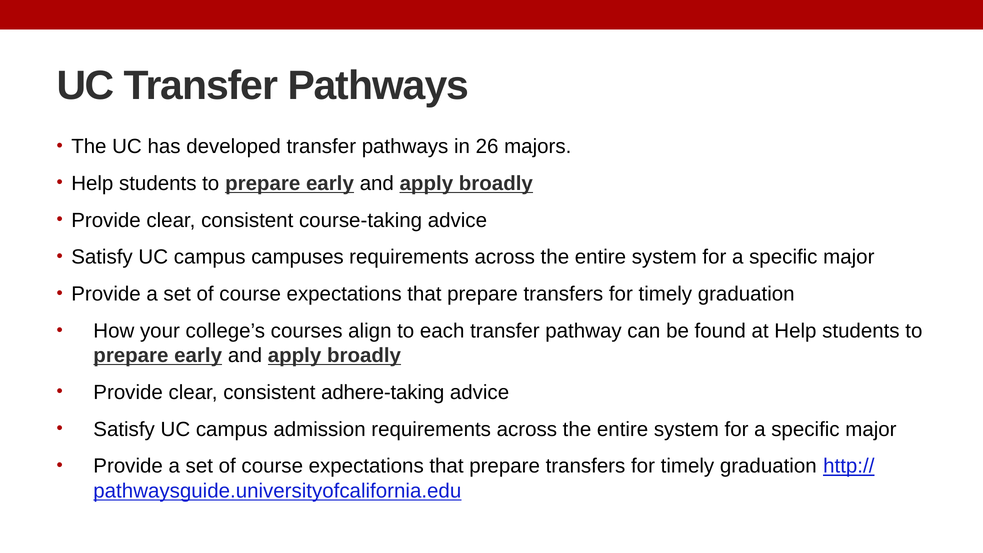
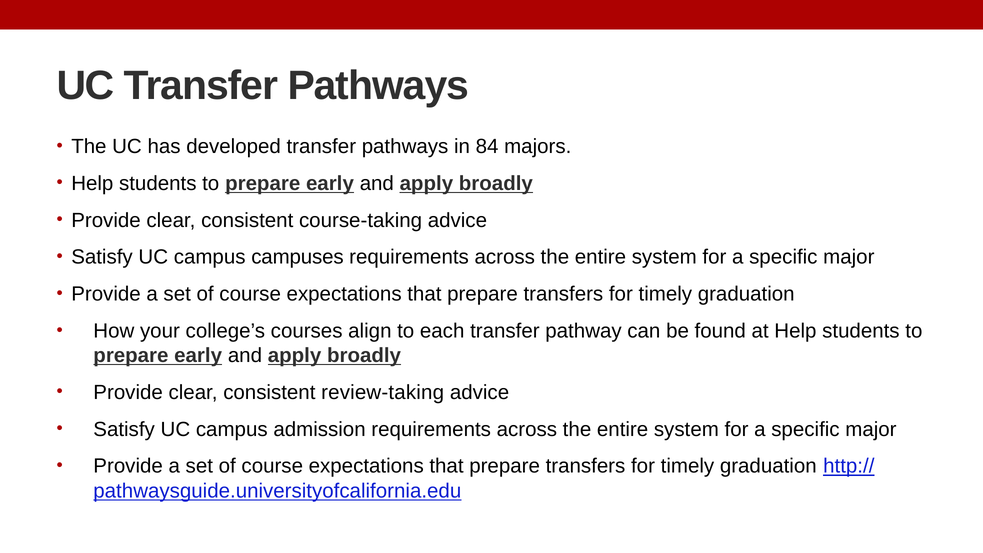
26: 26 -> 84 (487, 146)
adhere-taking: adhere-taking -> review-taking (383, 392)
